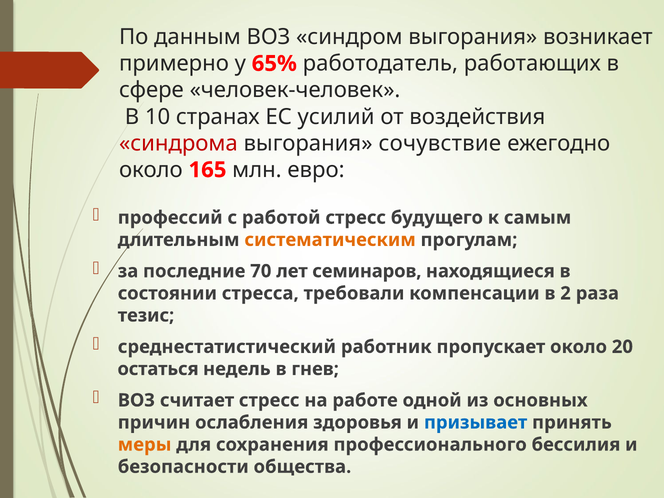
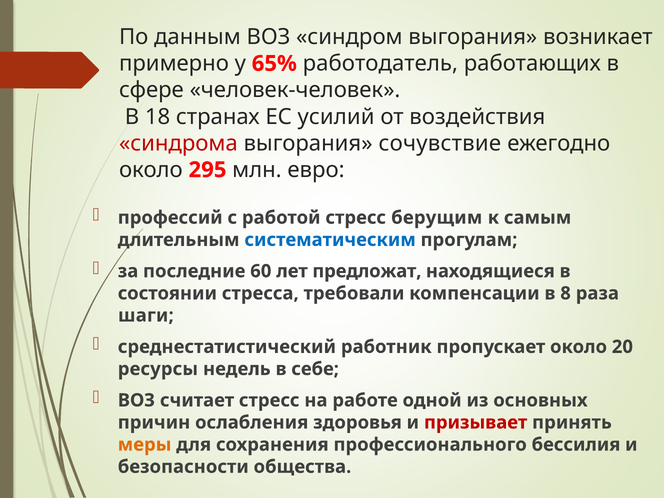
10: 10 -> 18 (158, 117)
165: 165 -> 295 (207, 170)
будущего: будущего -> берущим (437, 218)
систематическим colour: orange -> blue (330, 240)
70: 70 -> 60 (261, 271)
семинаров: семинаров -> предложат (367, 271)
2: 2 -> 8 (566, 293)
тезис: тезис -> шаги (146, 315)
остаться: остаться -> ресурсы (158, 369)
гнев: гнев -> себе (315, 369)
призывает colour: blue -> red (476, 422)
